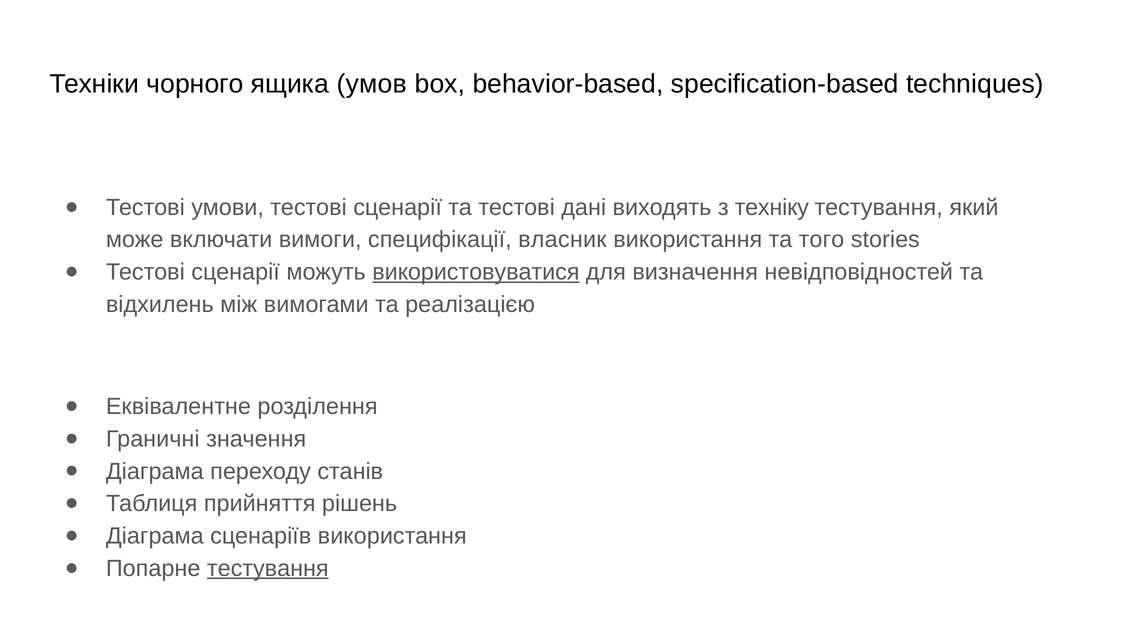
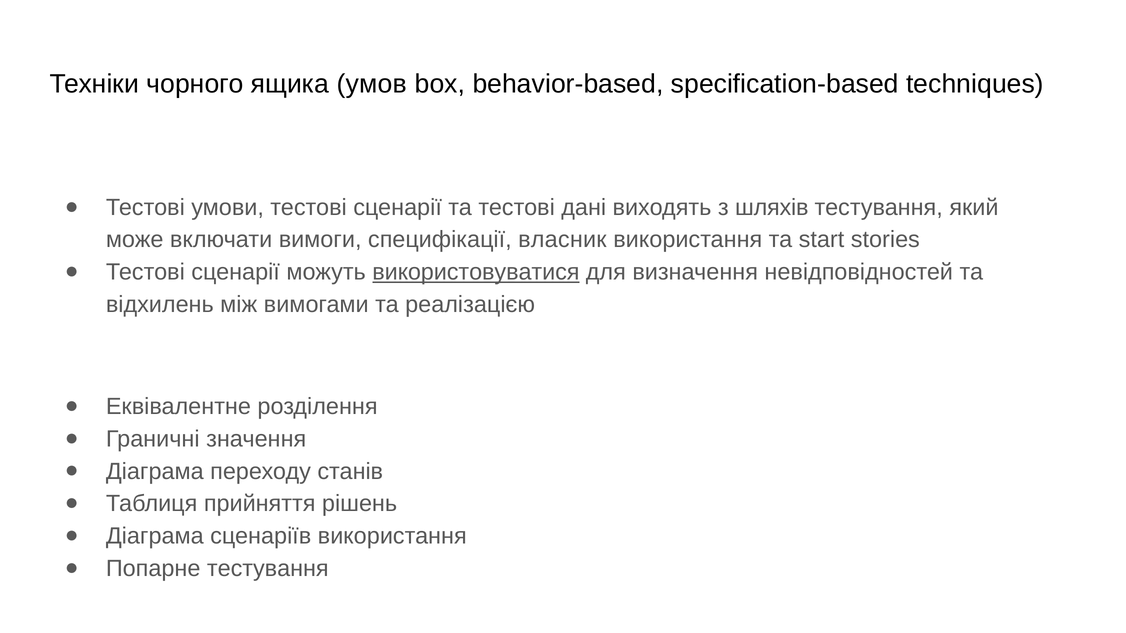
техніку: техніку -> шляхів (772, 208)
того: того -> start (821, 240)
тестування underline: present -> none (268, 569)
